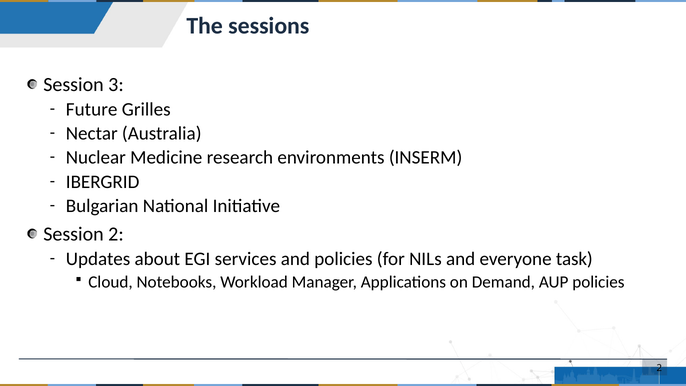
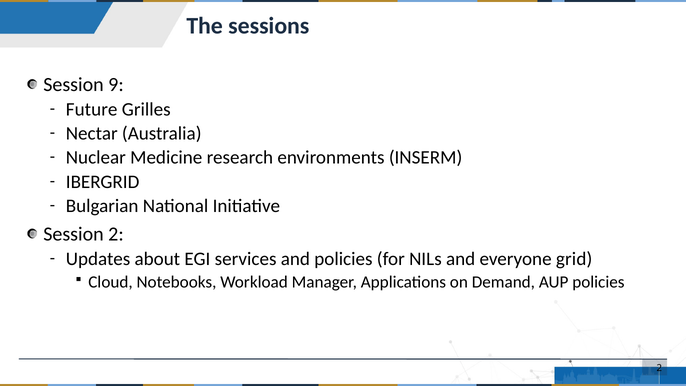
3: 3 -> 9 (116, 85)
task: task -> grid (574, 259)
